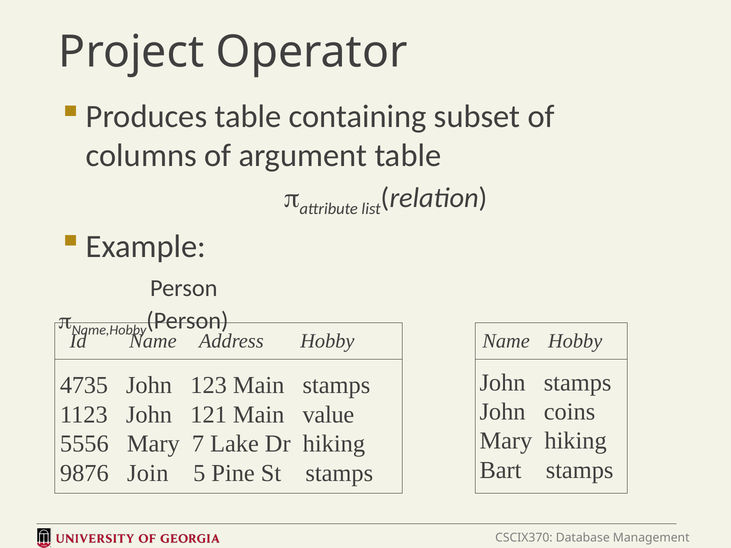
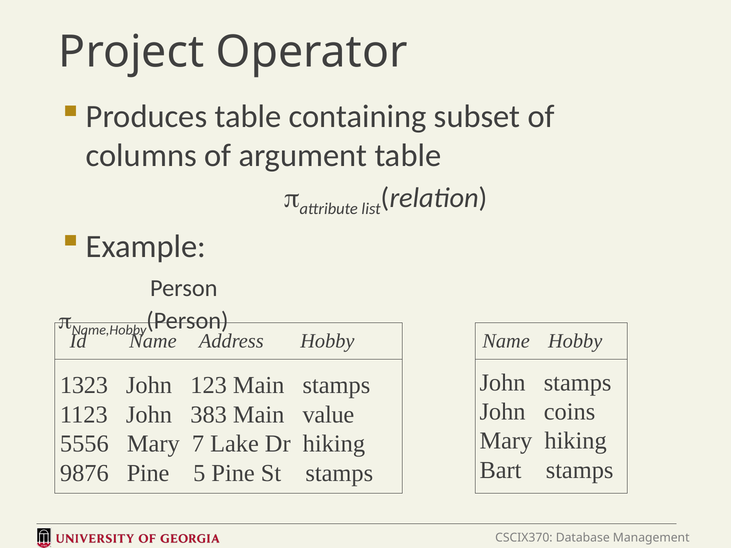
4735: 4735 -> 1323 (84, 385)
121: 121 -> 383 (209, 415)
9876 Join: Join -> Pine (148, 473)
